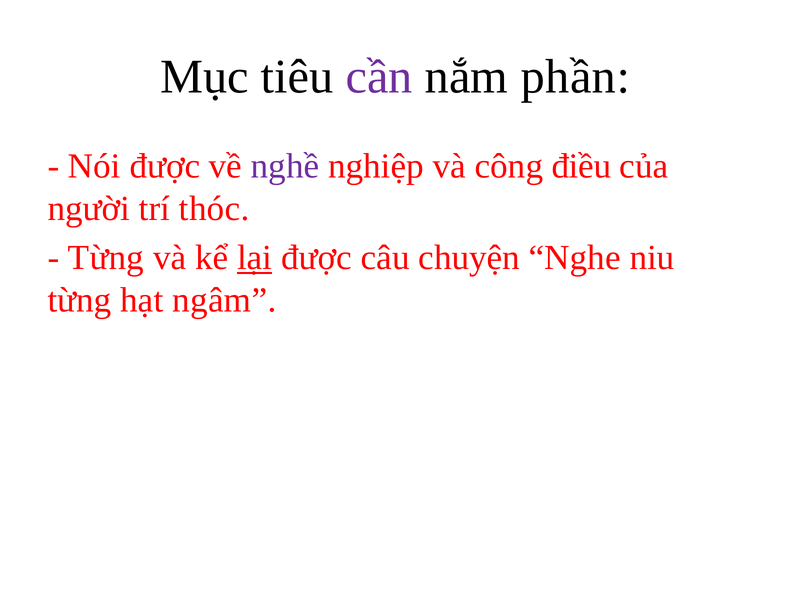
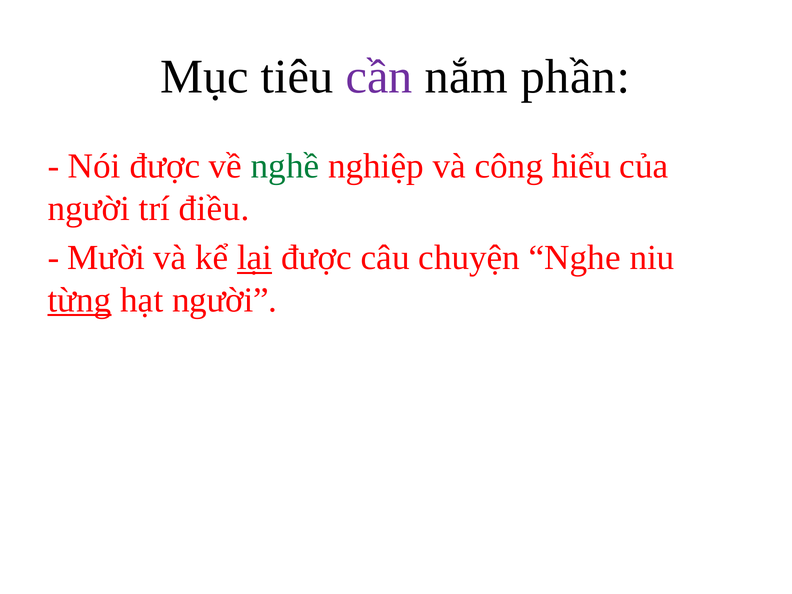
nghề colour: purple -> green (285, 166)
điều: điều -> hiểu (581, 166)
thóc: thóc -> điều (214, 208)
Từng: Từng -> Mười (106, 258)
từng underline: none -> present (80, 300)
hạt ngâm: ngâm -> người (225, 300)
